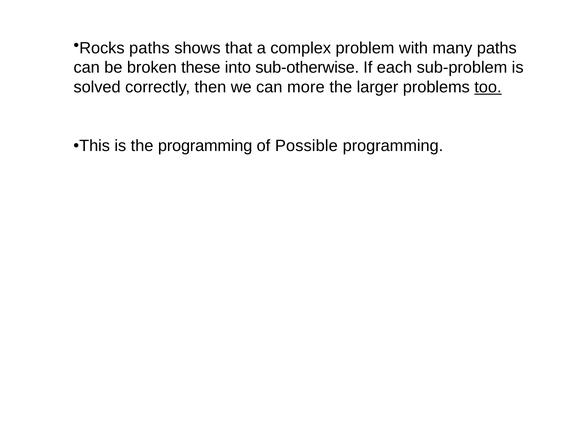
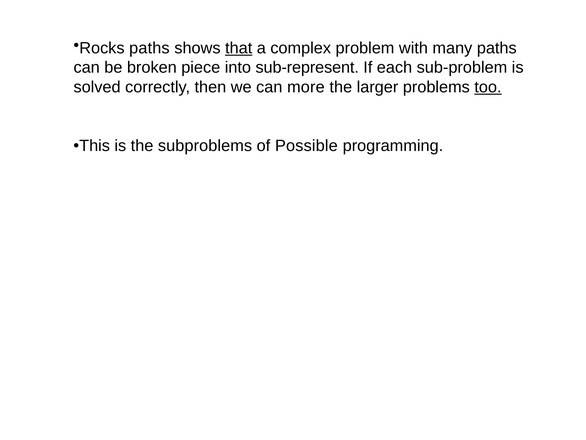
that underline: none -> present (239, 48)
these: these -> piece (201, 68)
sub-otherwise: sub-otherwise -> sub-represent (307, 68)
the programming: programming -> subproblems (205, 146)
